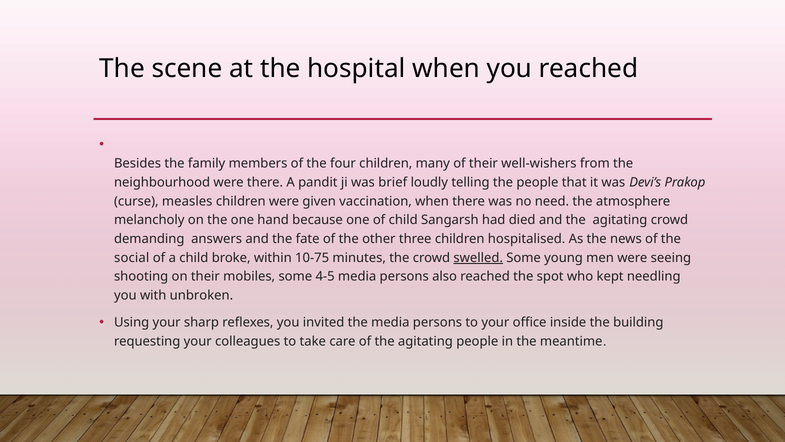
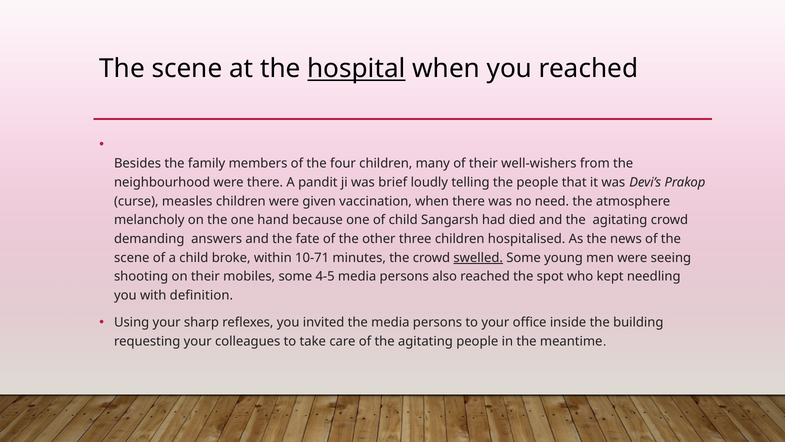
hospital underline: none -> present (356, 69)
social: social -> scene (132, 258)
10-75: 10-75 -> 10-71 (312, 258)
unbroken: unbroken -> definition (201, 295)
